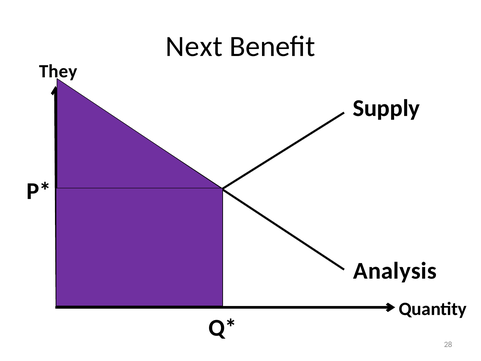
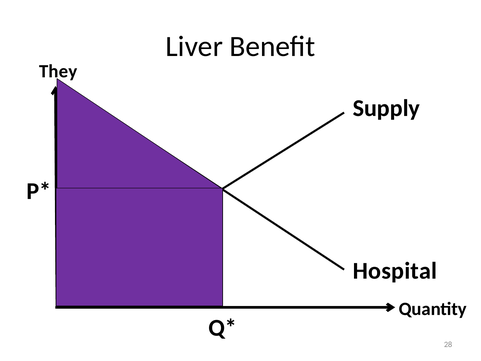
Next: Next -> Liver (194, 47)
Analysis: Analysis -> Hospital (395, 271)
